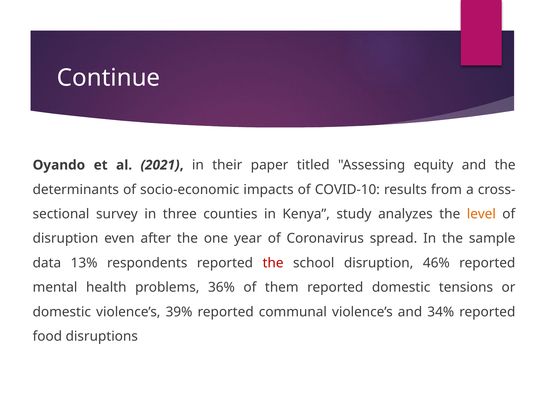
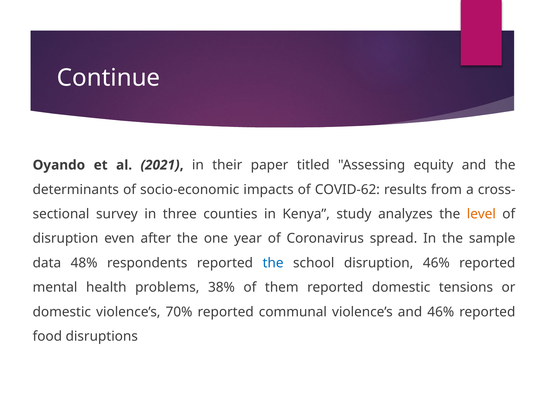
COVID-10: COVID-10 -> COVID-62 (347, 190)
13%: 13% -> 48% (84, 263)
the colour: red -> blue (273, 263)
36%: 36% -> 38% (221, 287)
39%: 39% -> 70% (179, 312)
and 34%: 34% -> 46% (441, 312)
